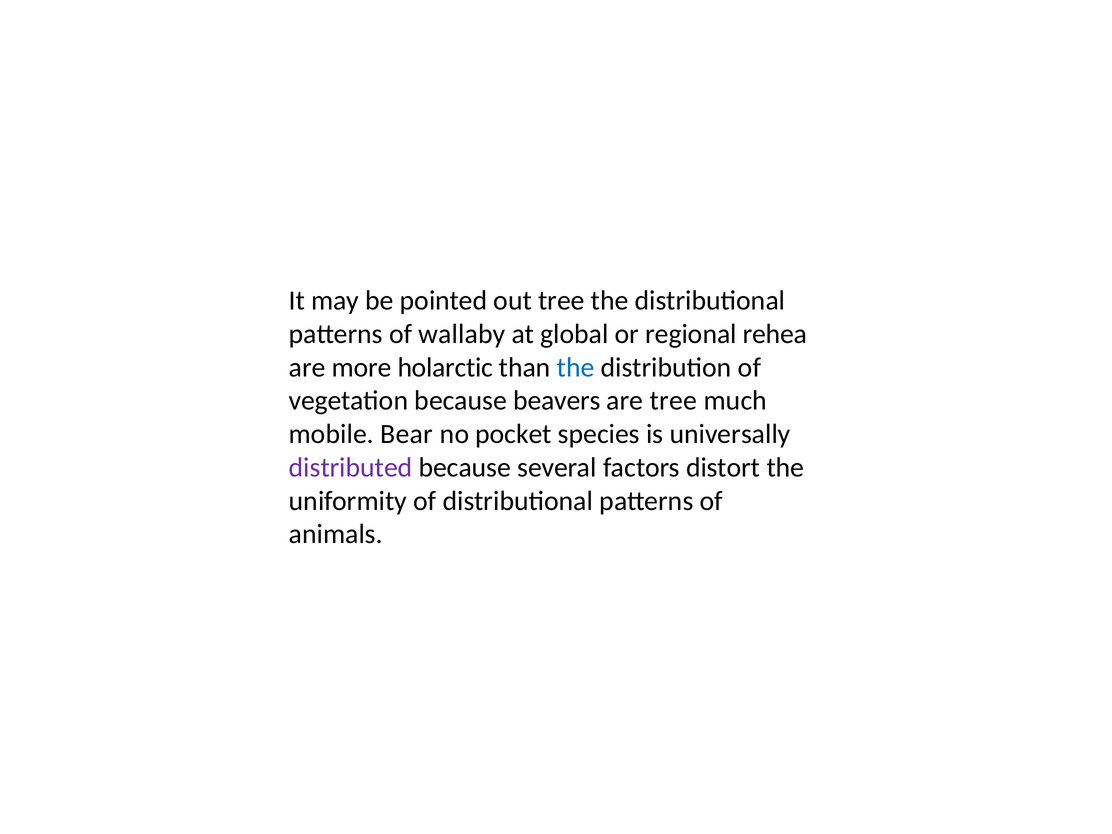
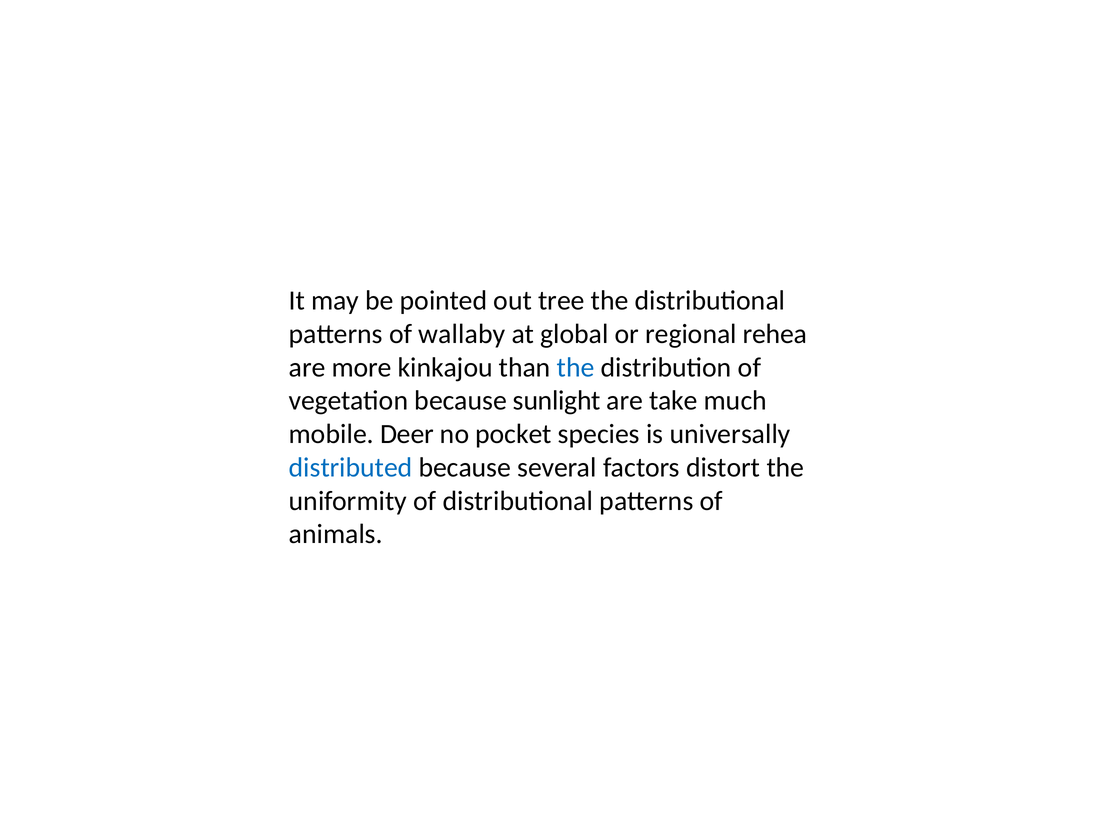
holarctic: holarctic -> kinkajou (445, 367)
beavers: beavers -> sunlight (557, 401)
are tree: tree -> take (673, 401)
Bear: Bear -> Deer (407, 434)
distributed colour: purple -> blue (351, 467)
